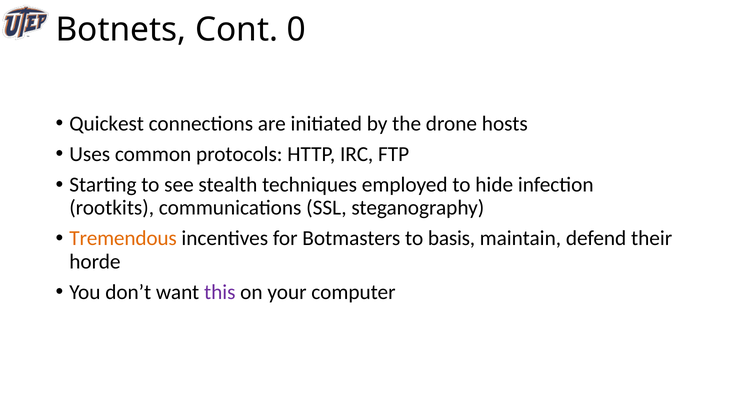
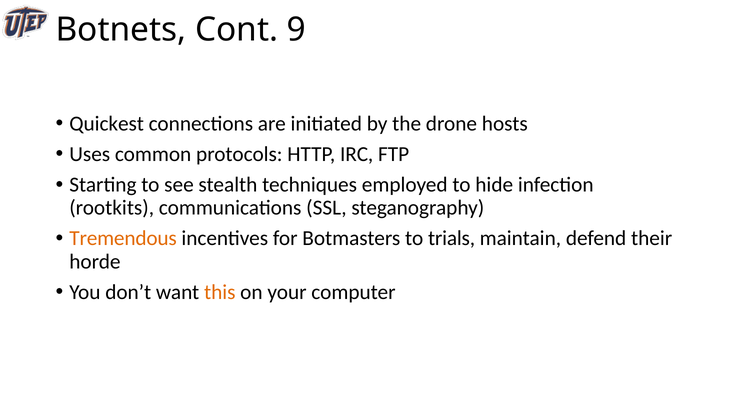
0: 0 -> 9 (296, 29)
basis: basis -> trials (452, 238)
this colour: purple -> orange (220, 292)
